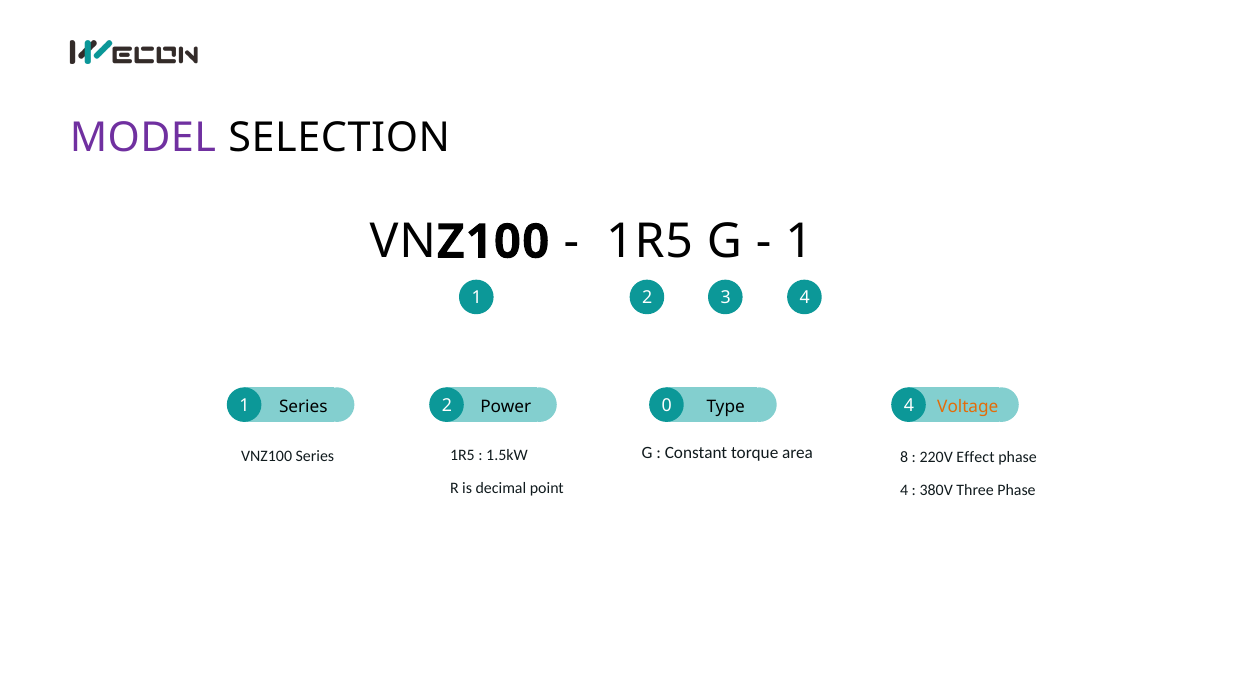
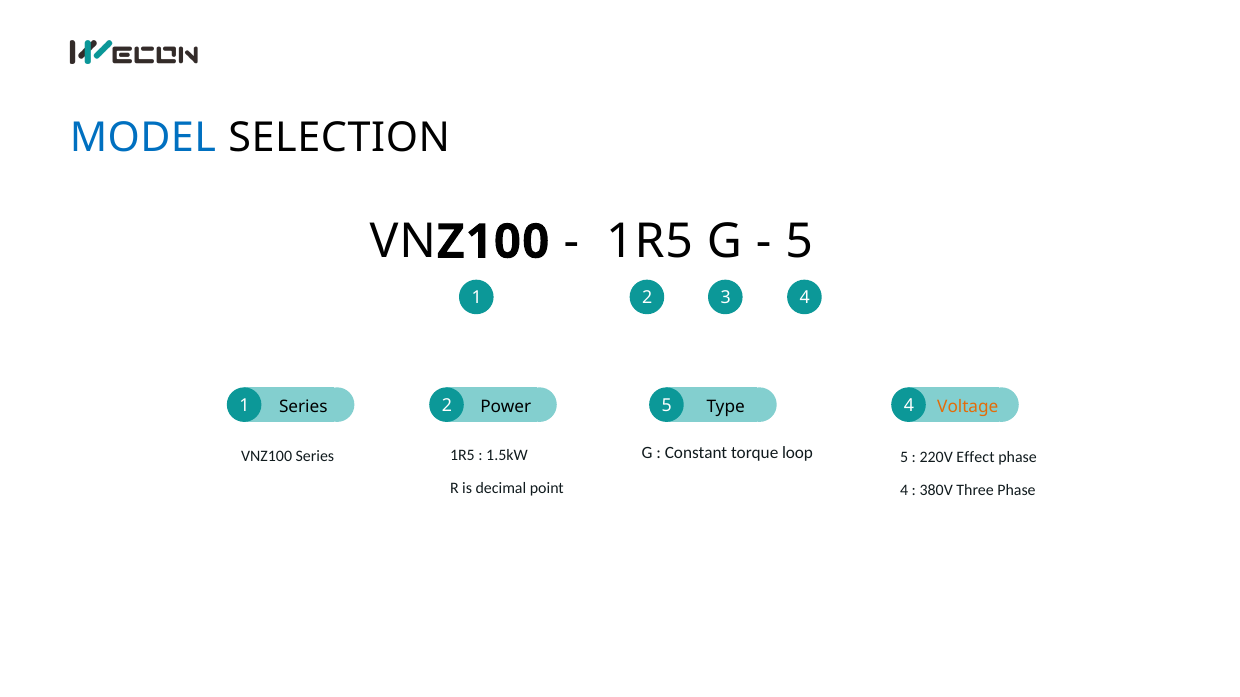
MODEL colour: purple -> blue (143, 138)
1: 1 -> 5 (799, 242)
2 0: 0 -> 5 (667, 406)
area: area -> loop (797, 453)
Series 8: 8 -> 5 (904, 457)
